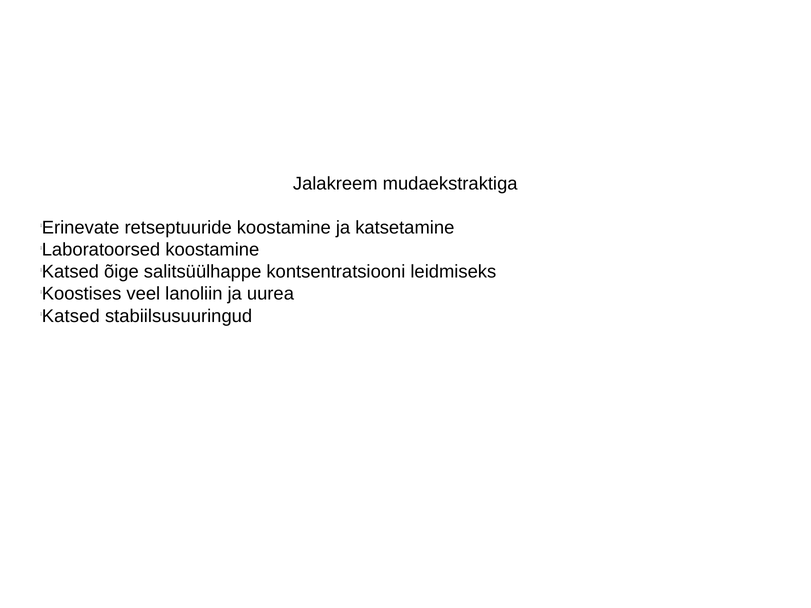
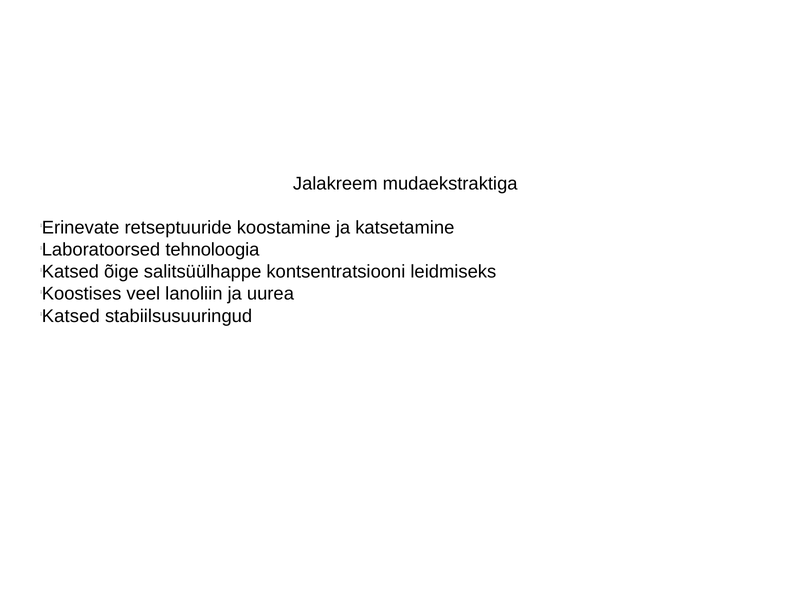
Laboratoorsed koostamine: koostamine -> tehnoloogia (212, 250)
